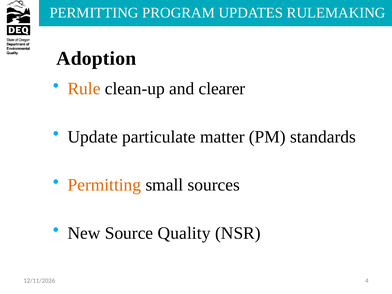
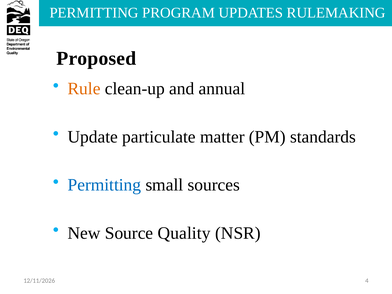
Adoption: Adoption -> Proposed (96, 59)
clearer: clearer -> annual (222, 89)
Permitting colour: orange -> blue (104, 185)
